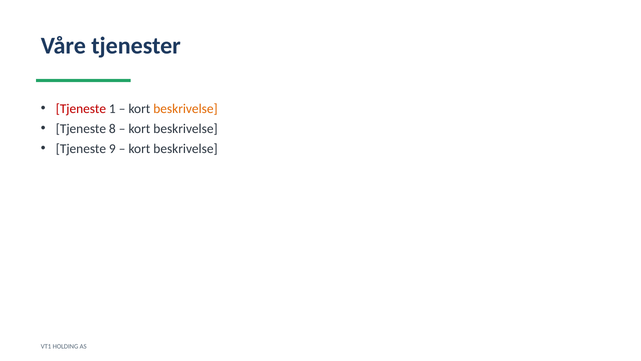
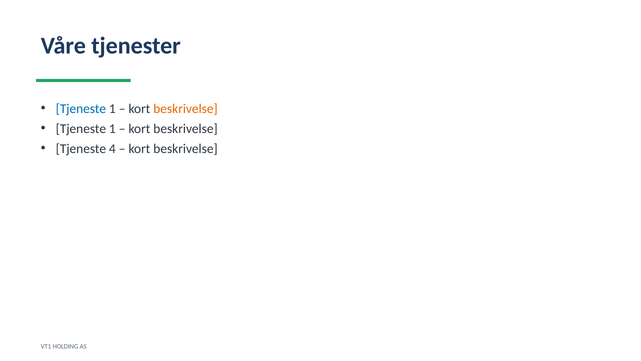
Tjeneste colour: red -> blue (81, 109)
8: 8 -> 1 (112, 129)
9: 9 -> 4 (112, 149)
